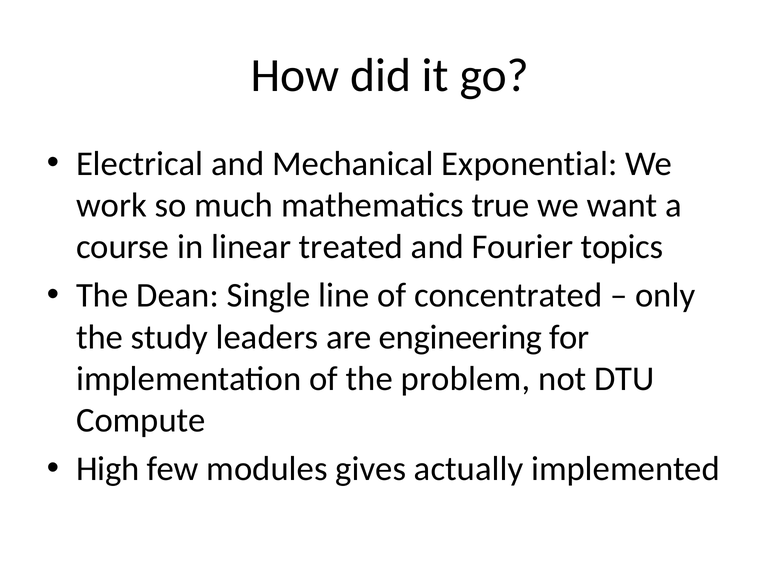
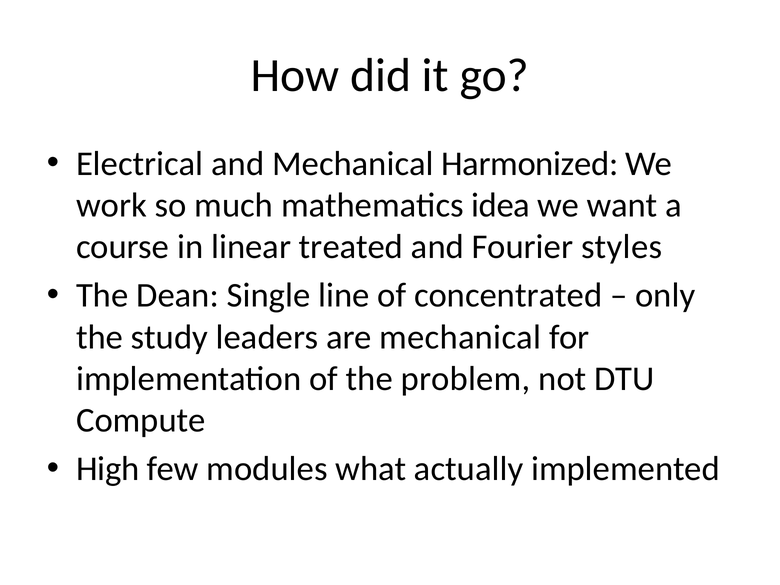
Exponential: Exponential -> Harmonized (530, 164)
true: true -> idea (501, 205)
topics: topics -> styles (622, 247)
are engineering: engineering -> mechanical (460, 337)
gives: gives -> what (371, 469)
